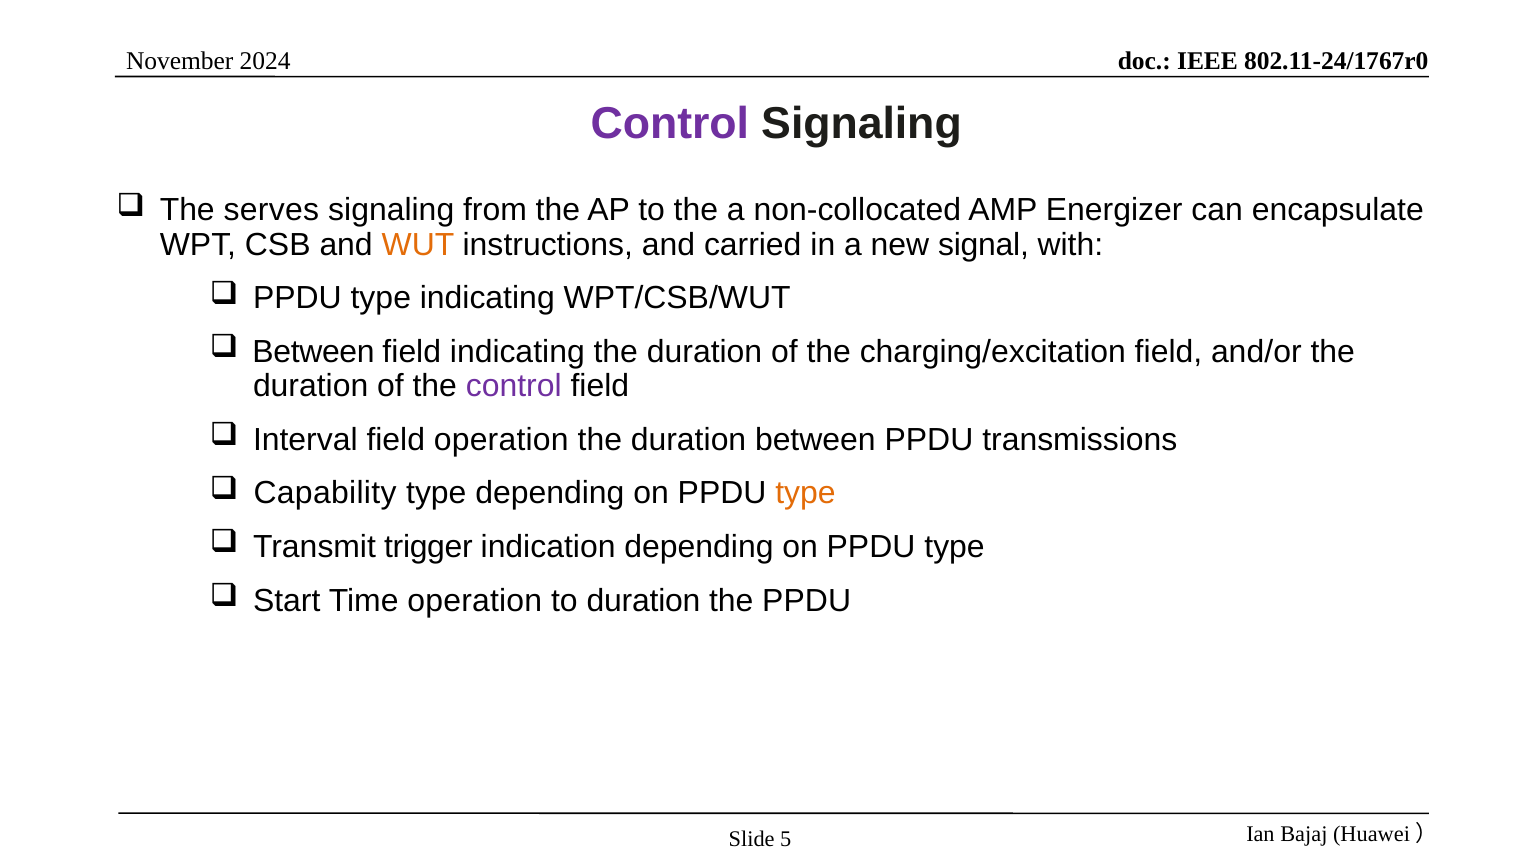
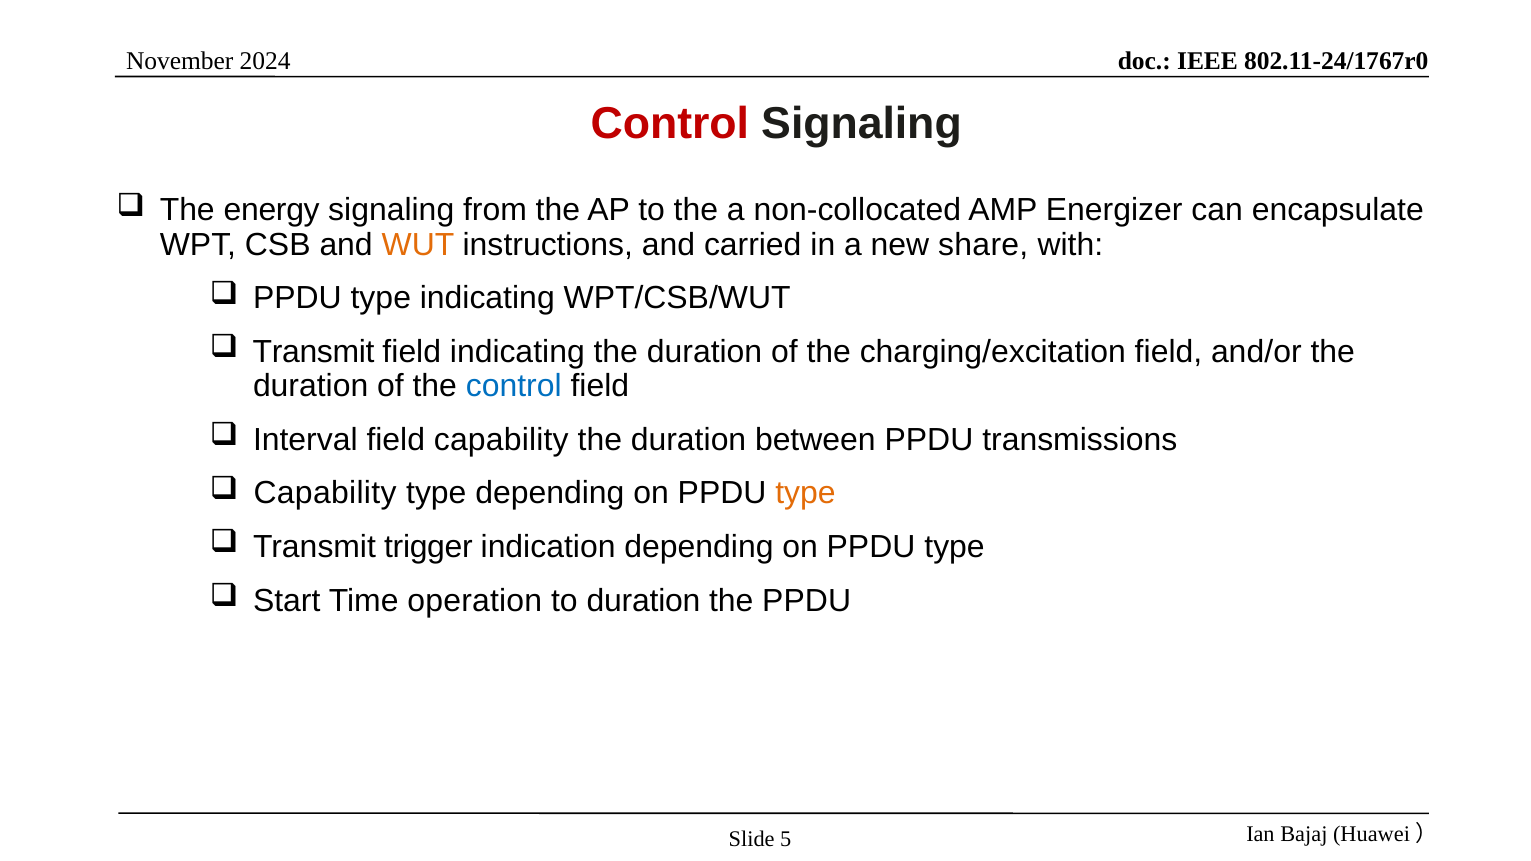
Control colour: purple -> red (670, 124)
serves: serves -> energy (272, 210)
signal: signal -> share (983, 245)
Between: Between -> Transmit (314, 352)
control colour: purple -> blue (514, 386)
field operation: operation -> capability (501, 440)
